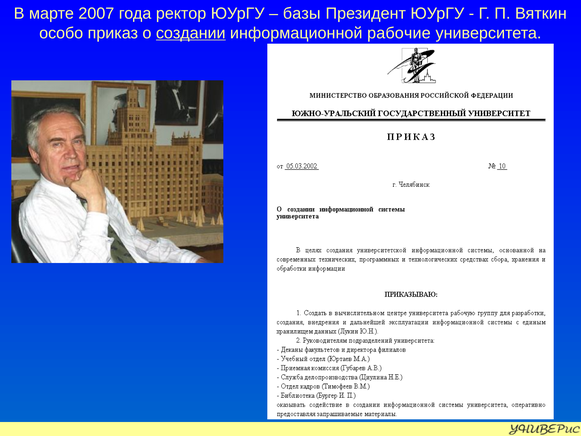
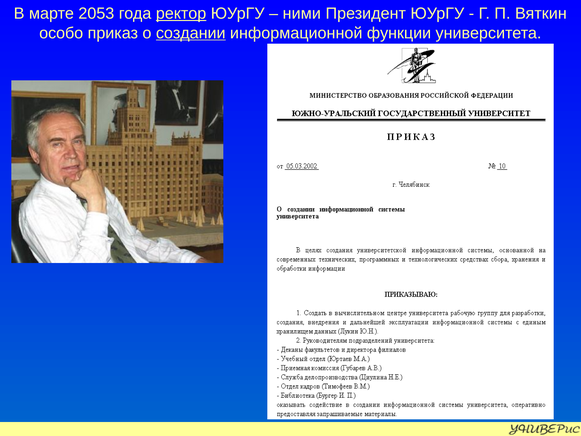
2007: 2007 -> 2053 (96, 14)
ректор underline: none -> present (181, 14)
базы: базы -> ними (302, 14)
рабочие: рабочие -> функции (399, 33)
